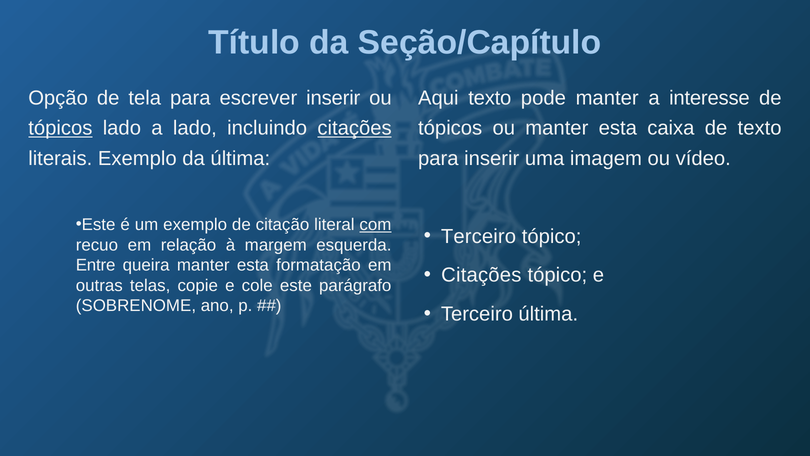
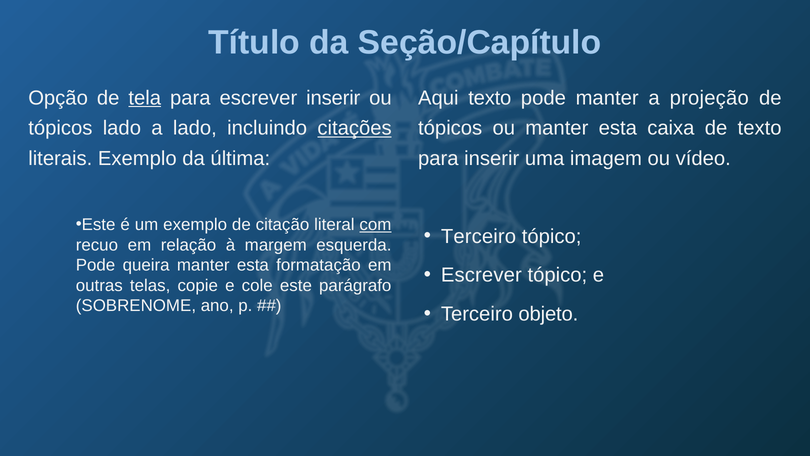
tela underline: none -> present (145, 98)
interesse: interesse -> projeção (709, 98)
tópicos underline: present -> none (60, 128)
Entre: Entre -> Pode (96, 265)
Citações: Citações -> Escrever (481, 275)
Terceiro última: última -> objeto (548, 314)
